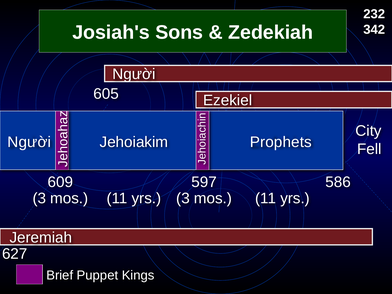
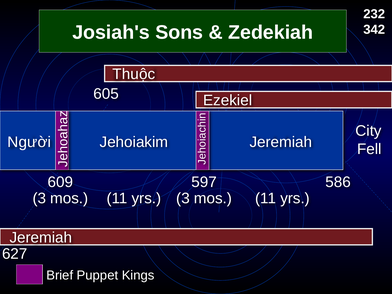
Người: Người -> Thuộc (134, 74)
Prophets: Prophets -> Jeremiah (281, 142)
